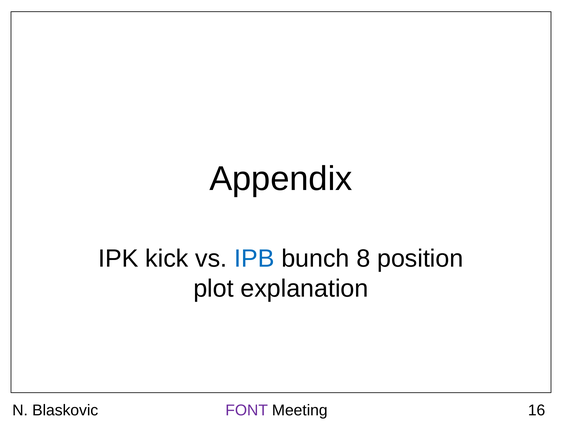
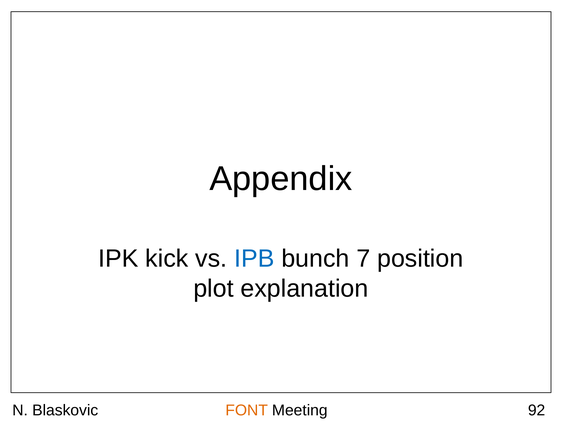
8: 8 -> 7 (363, 258)
FONT colour: purple -> orange (247, 410)
16: 16 -> 92 (537, 410)
